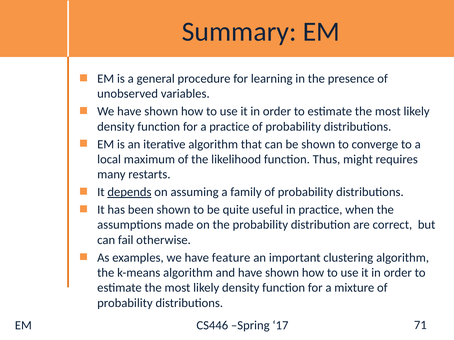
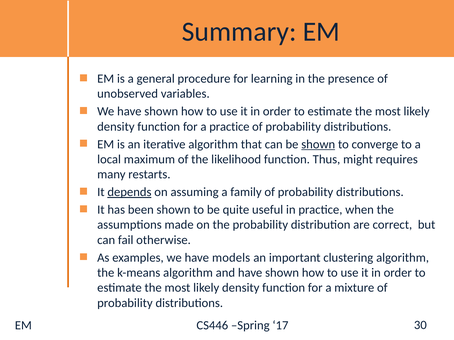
shown underline: none -> present (318, 144)
feature: feature -> models (231, 258)
71: 71 -> 30 (420, 325)
